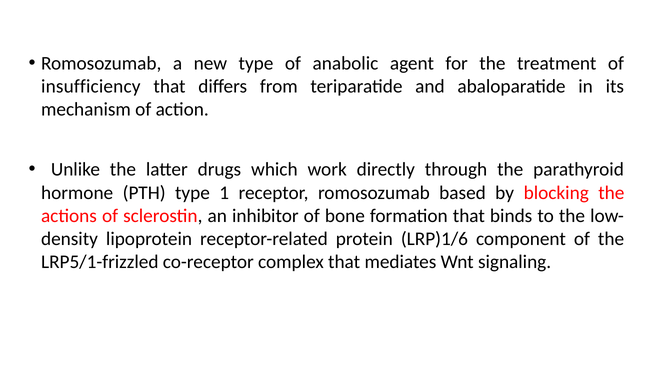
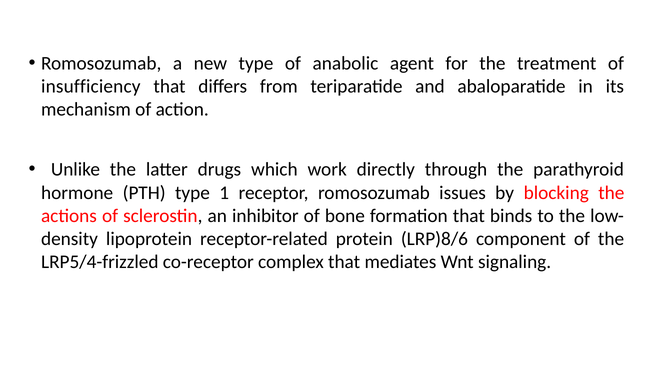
based: based -> issues (463, 193)
LRP)1/6: LRP)1/6 -> LRP)8/6 (434, 239)
LRP5/1-frizzled: LRP5/1-frizzled -> LRP5/4-frizzled (100, 262)
